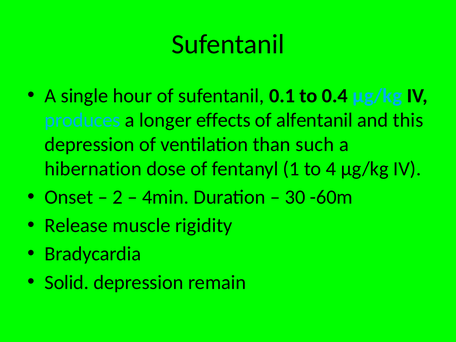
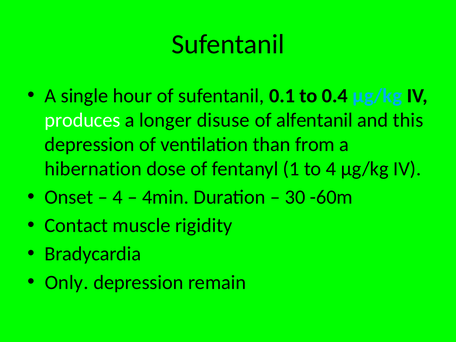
produces colour: light blue -> white (82, 120)
effects: effects -> disuse (223, 120)
such: such -> from (315, 144)
2: 2 -> 4 (118, 197)
Release: Release -> Contact (76, 226)
Solid: Solid -> Only (67, 282)
